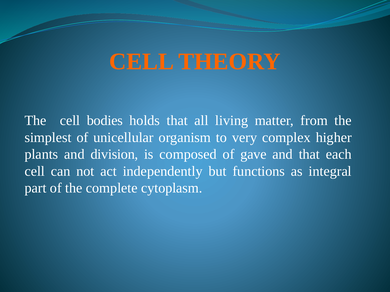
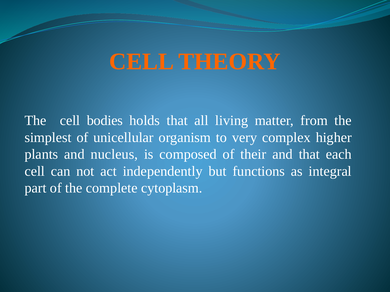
division: division -> nucleus (114, 155)
gave: gave -> their (253, 155)
